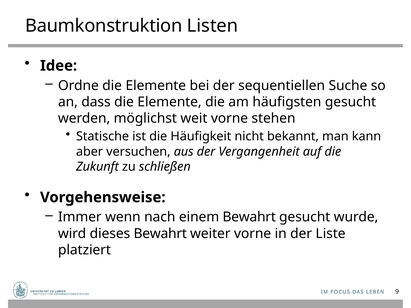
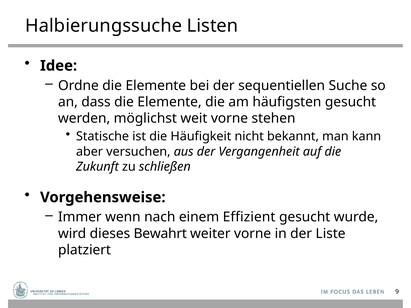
Baumkonstruktion: Baumkonstruktion -> Halbierungssuche (104, 26)
einem Bewahrt: Bewahrt -> Effizient (249, 217)
